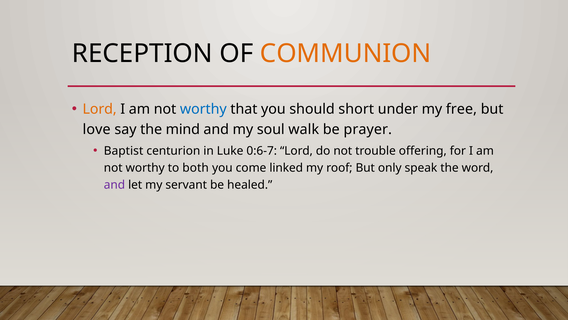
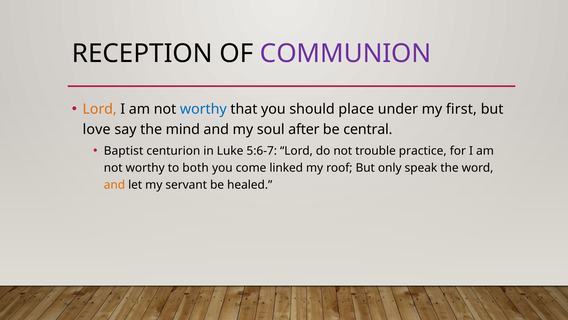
COMMUNION colour: orange -> purple (346, 54)
short: short -> place (356, 109)
free: free -> first (461, 109)
walk: walk -> after (304, 129)
prayer: prayer -> central (368, 129)
0:6-7: 0:6-7 -> 5:6-7 (262, 151)
offering: offering -> practice (423, 151)
and colour: purple -> orange (114, 185)
